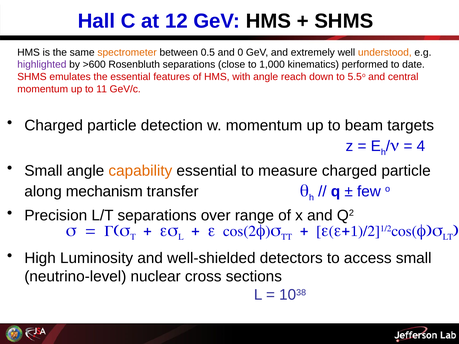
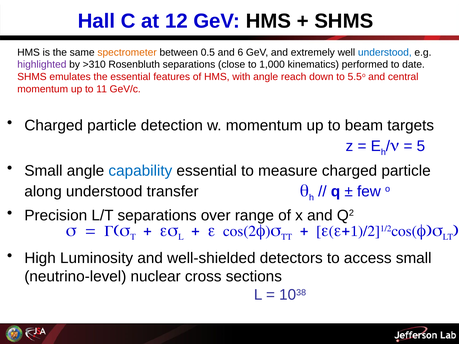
0: 0 -> 6 (240, 52)
understood colour: orange -> blue (385, 52)
>600: >600 -> >310 (94, 65)
4: 4 -> 5 (421, 146)
capability colour: orange -> blue (140, 171)
along mechanism: mechanism -> understood (104, 192)
